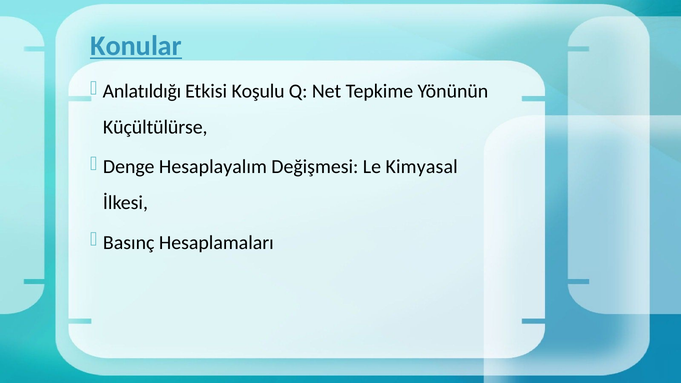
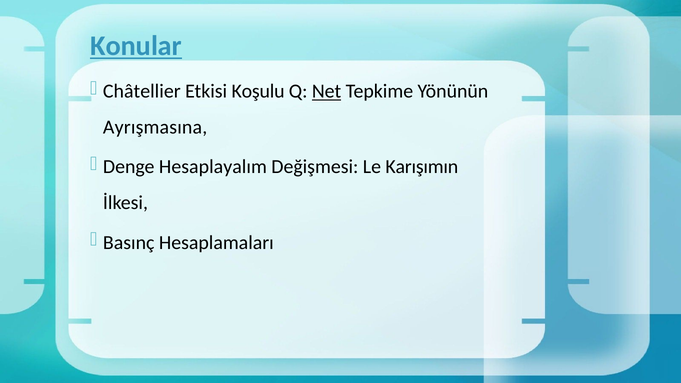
Anlatıldığı: Anlatıldığı -> Châtellier (142, 91)
Net underline: none -> present (327, 91)
Küçültülürse: Küçültülürse -> Ayrışmasına (155, 127)
Kimyasal: Kimyasal -> Karışımın (422, 167)
